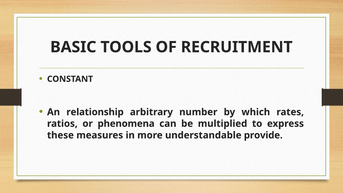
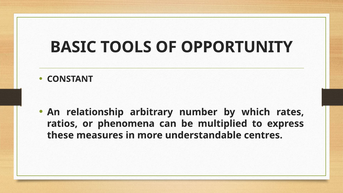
RECRUITMENT: RECRUITMENT -> OPPORTUNITY (237, 47)
provide: provide -> centres (263, 135)
